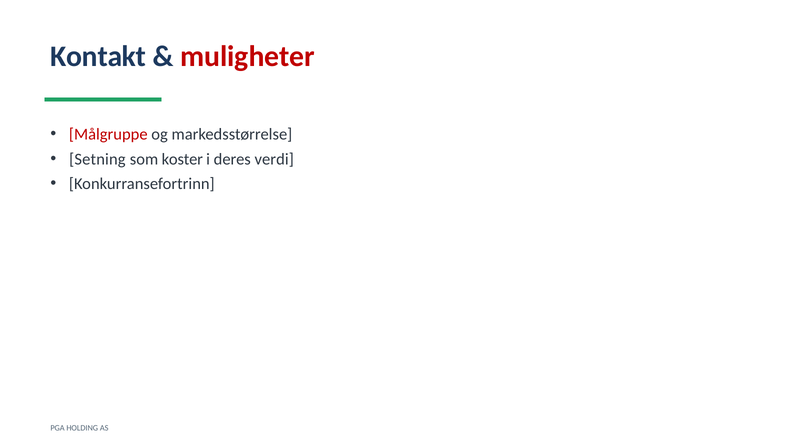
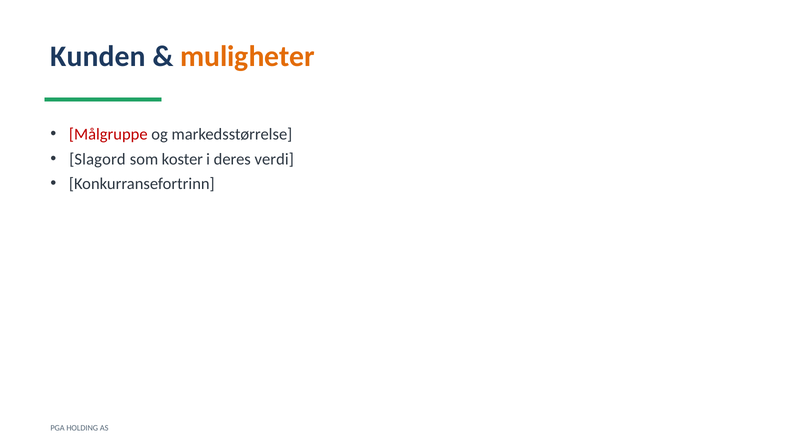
Kontakt: Kontakt -> Kunden (98, 57)
muligheter colour: red -> orange (247, 57)
Setning: Setning -> Slagord (97, 159)
